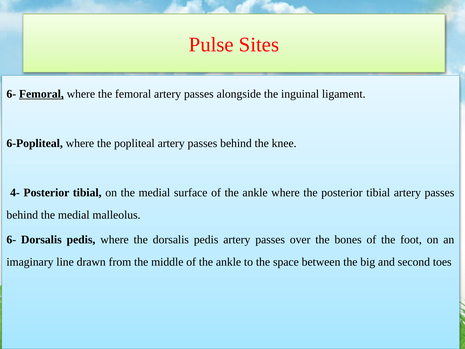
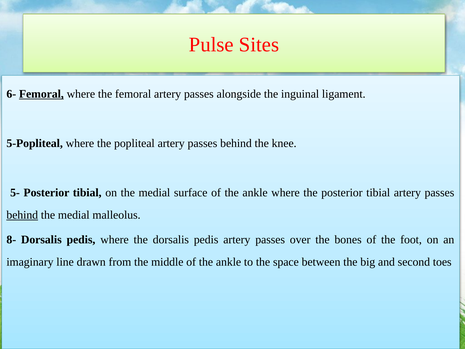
6-Popliteal: 6-Popliteal -> 5-Popliteal (35, 143)
4-: 4- -> 5- (15, 193)
behind underline: none -> present (22, 215)
6-: 6- -> 8- (11, 240)
